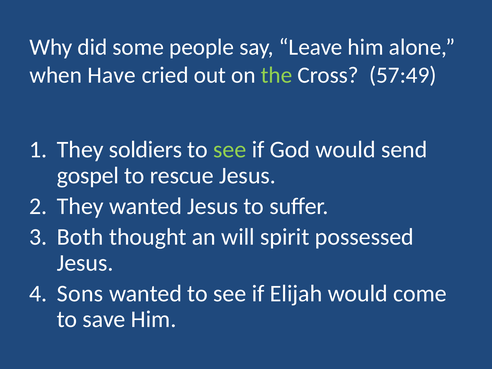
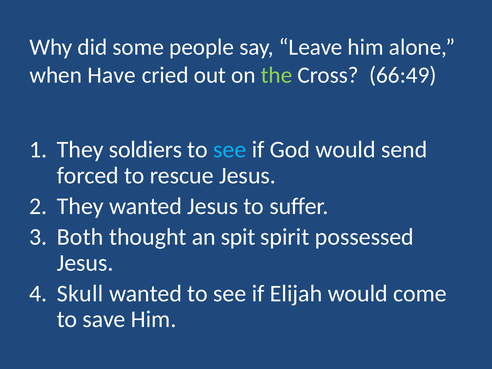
57:49: 57:49 -> 66:49 (403, 75)
see colour: light green -> light blue (230, 150)
gospel: gospel -> forced (88, 176)
will: will -> spit (238, 237)
Sons: Sons -> Skull (80, 294)
